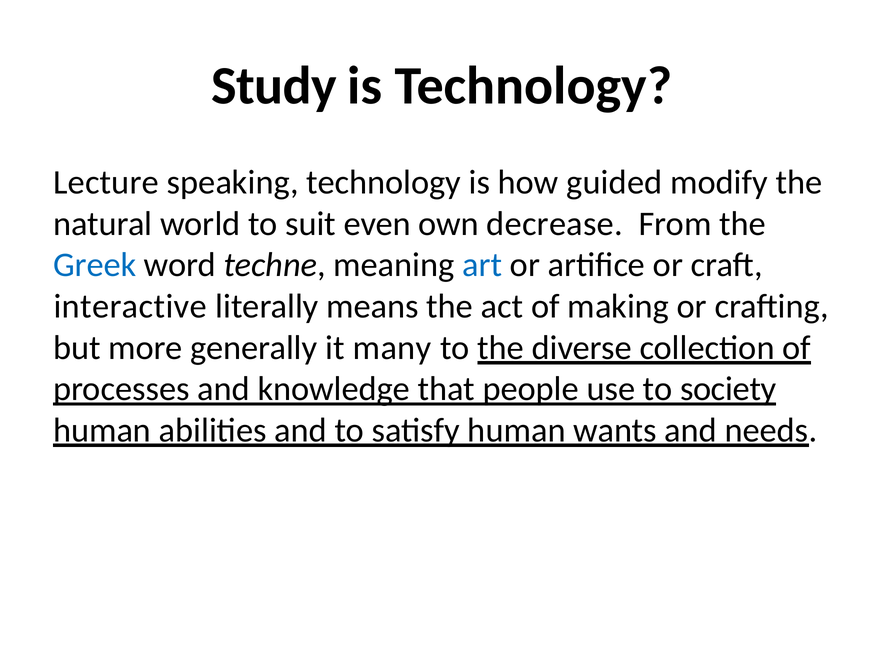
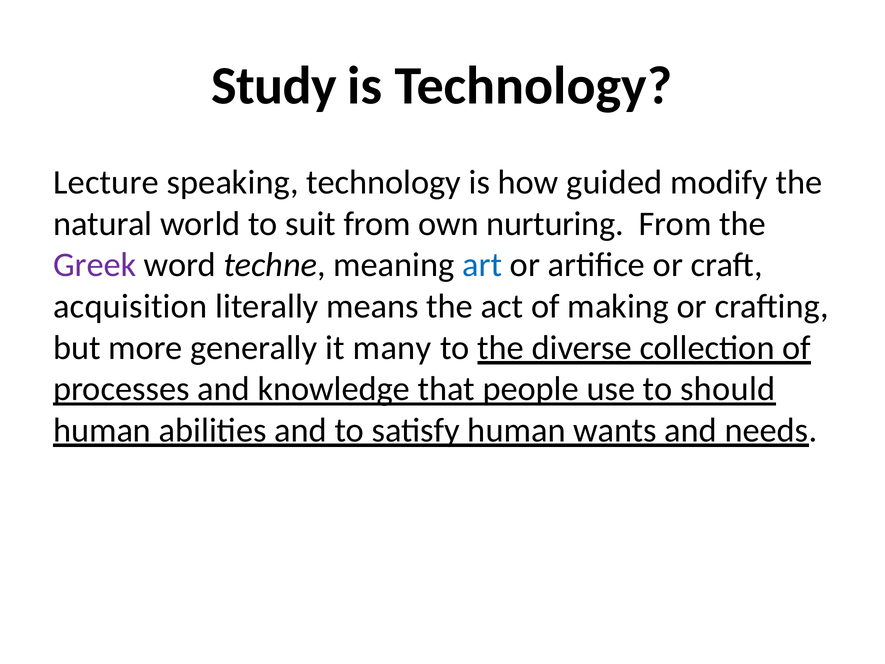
suit even: even -> from (377, 224)
decrease: decrease -> nurturing (555, 224)
Greek colour: blue -> purple (95, 265)
interactive: interactive -> acquisition (130, 306)
society: society -> should (728, 389)
